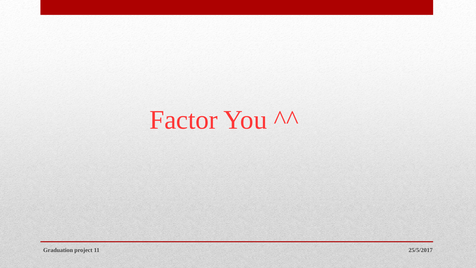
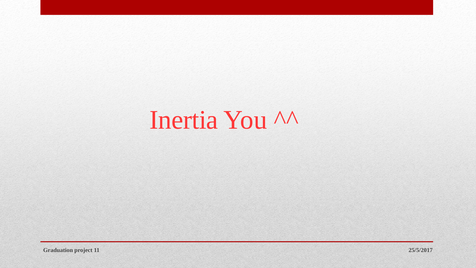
Factor: Factor -> Inertia (184, 120)
